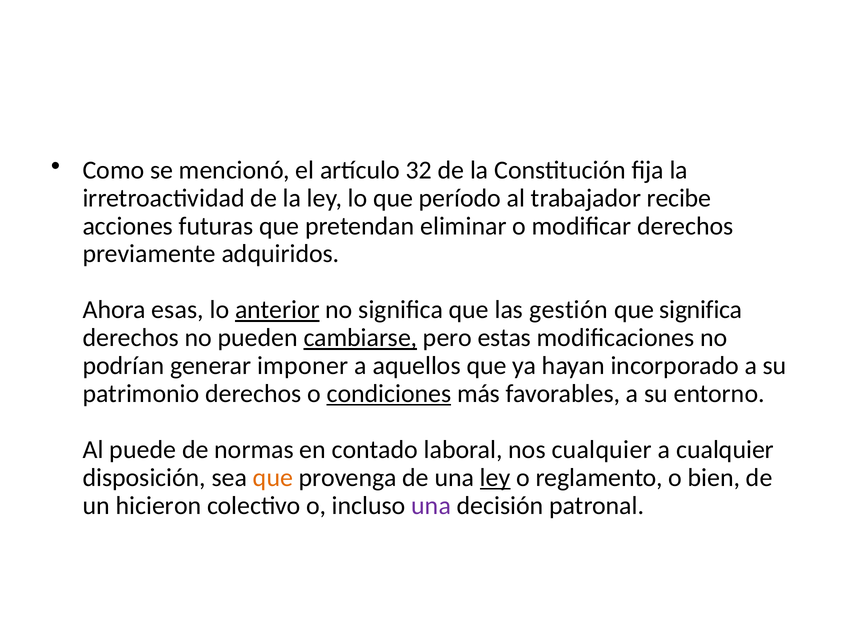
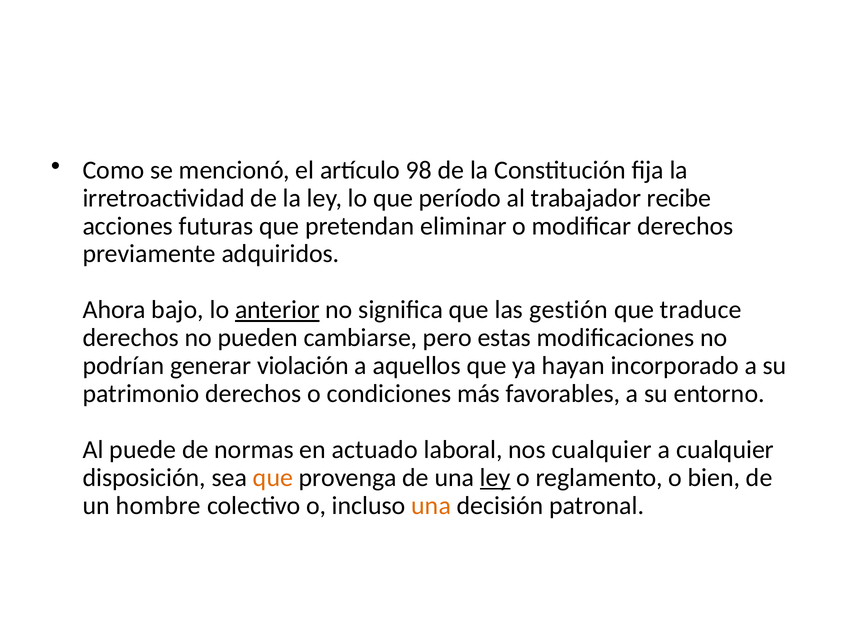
32: 32 -> 98 (419, 170)
esas: esas -> bajo (178, 310)
que significa: significa -> traduce (701, 310)
cambiarse underline: present -> none (360, 338)
imponer: imponer -> violación (303, 366)
condiciones underline: present -> none (389, 394)
contado: contado -> actuado (375, 450)
hicieron: hicieron -> hombre (158, 506)
una colour: purple -> orange (431, 506)
